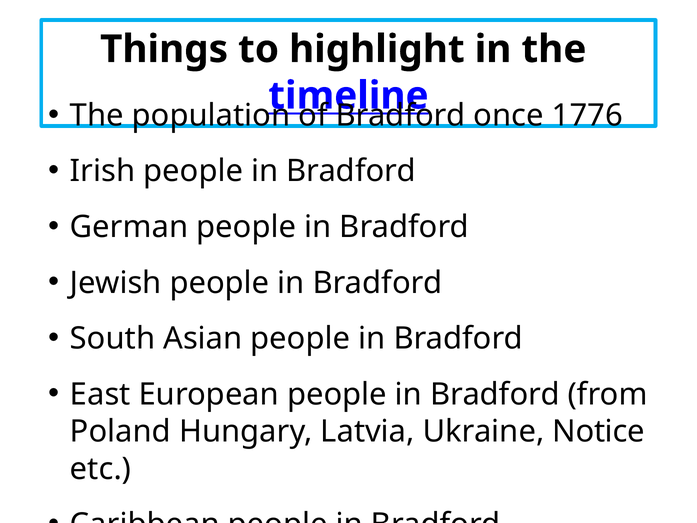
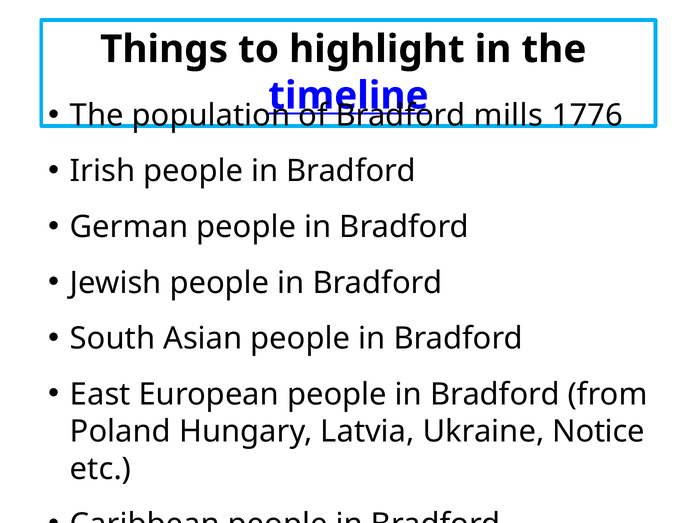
once: once -> mills (508, 115)
